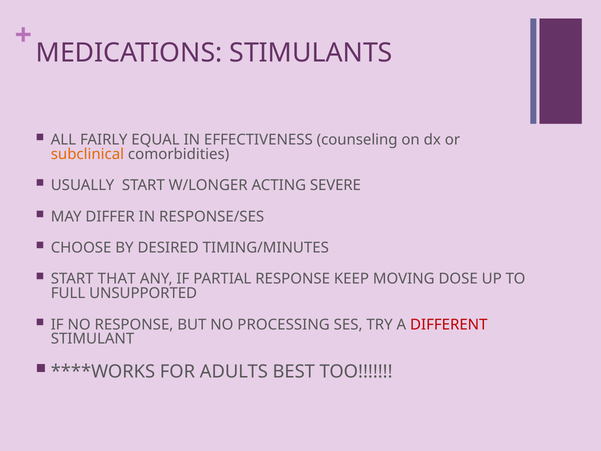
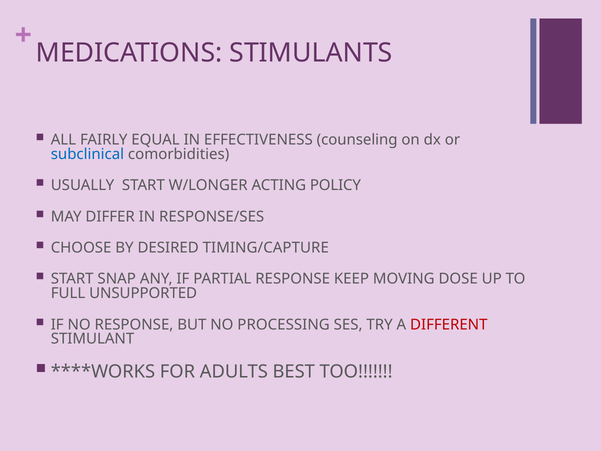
subclinical colour: orange -> blue (87, 154)
SEVERE: SEVERE -> POLICY (335, 185)
TIMING/MINUTES: TIMING/MINUTES -> TIMING/CAPTURE (266, 248)
THAT: THAT -> SNAP (117, 279)
